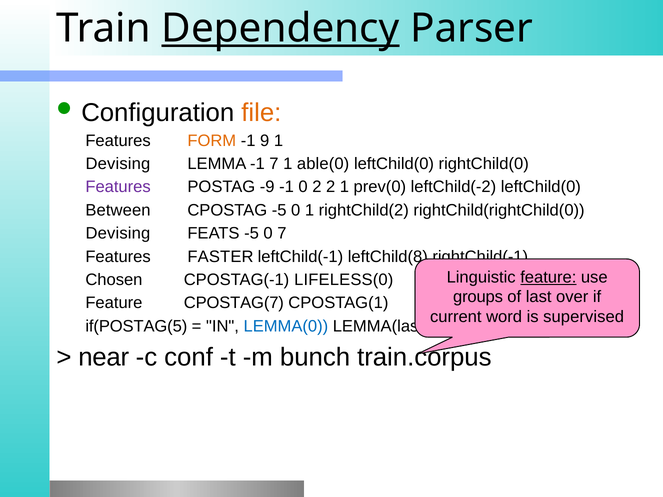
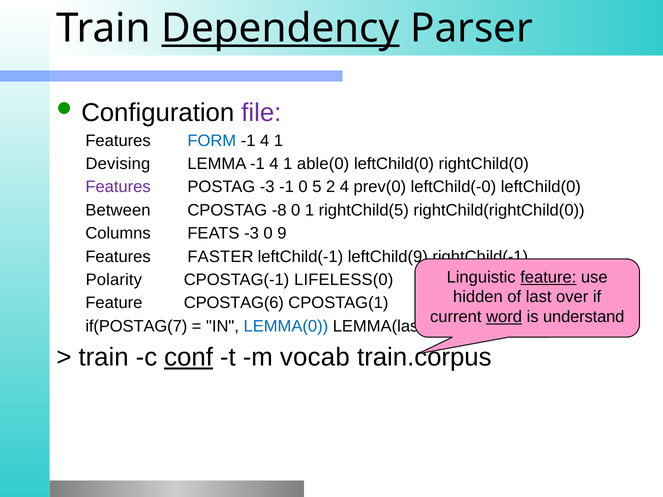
file colour: orange -> purple (261, 113)
FORM colour: orange -> blue (212, 141)
9: 9 -> 4 (265, 141)
LEMMA -1 7: 7 -> 4 (274, 164)
POSTAG -9: -9 -> -3 (267, 187)
0 2: 2 -> 5 (317, 187)
2 1: 1 -> 4 (344, 187)
leftChild(-2: leftChild(-2 -> leftChild(-0 (453, 187)
CPOSTAG -5: -5 -> -8 (279, 210)
rightChild(2: rightChild(2 -> rightChild(5 (364, 210)
Devising: Devising -> Columns (118, 234)
FEATS -5: -5 -> -3 (252, 234)
0 7: 7 -> 9 (282, 234)
leftChild(8: leftChild(8 -> leftChild(9 (388, 257)
Chosen: Chosen -> Polarity (114, 280)
groups: groups -> hidden (478, 297)
CPOSTAG(7: CPOSTAG(7 -> CPOSTAG(6 (234, 303)
word underline: none -> present (504, 317)
supervised: supervised -> understand (584, 317)
if(POSTAG(5: if(POSTAG(5 -> if(POSTAG(7 (136, 326)
near: near -> train (104, 358)
conf underline: none -> present (189, 358)
bunch: bunch -> vocab (315, 358)
